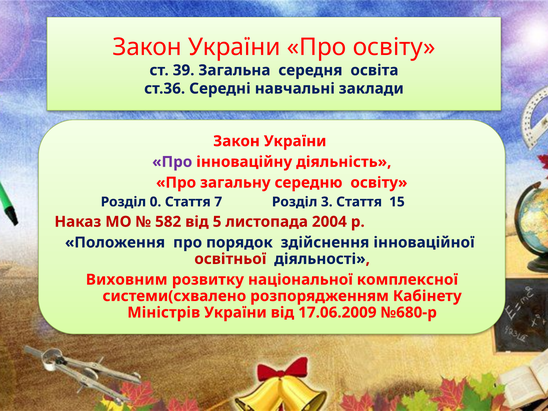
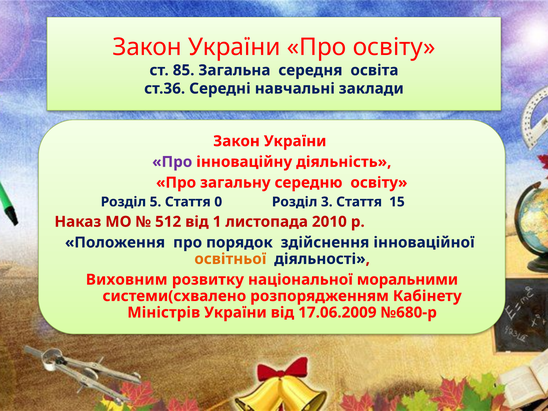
39: 39 -> 85 (184, 70)
0: 0 -> 5 (155, 202)
7: 7 -> 0 (218, 202)
582: 582 -> 512 (168, 222)
5: 5 -> 1 (217, 222)
2004: 2004 -> 2010 (329, 222)
освітньої colour: red -> orange (230, 259)
комплексної: комплексної -> моральними (407, 280)
